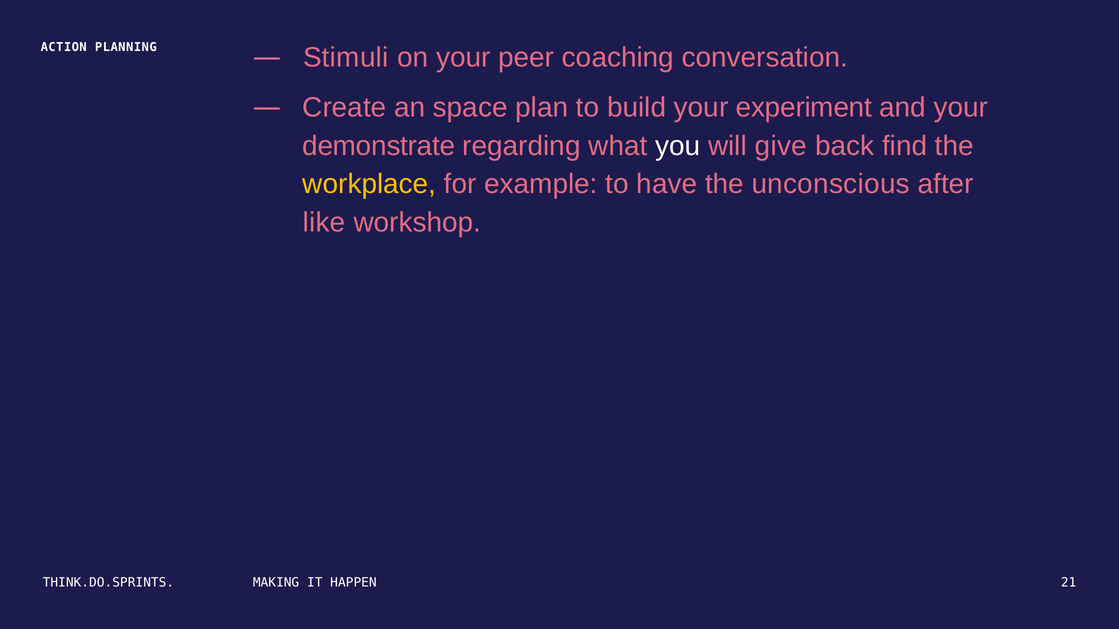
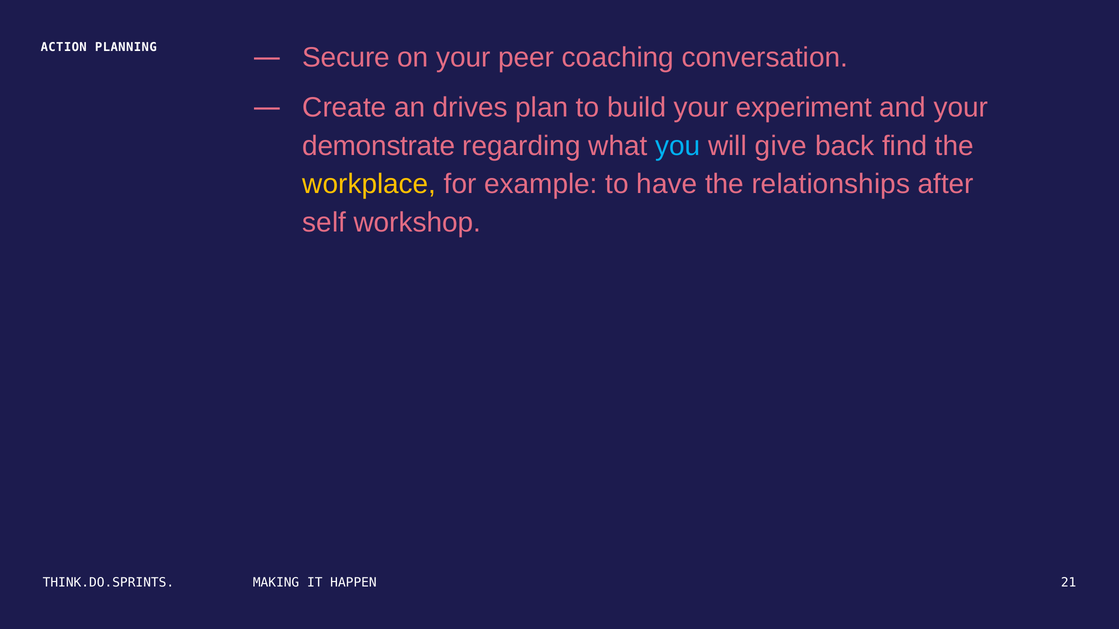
Stimuli: Stimuli -> Secure (346, 57)
space: space -> drives (470, 107)
you colour: white -> light blue (678, 146)
unconscious: unconscious -> relationships (831, 184)
like: like -> self (324, 223)
